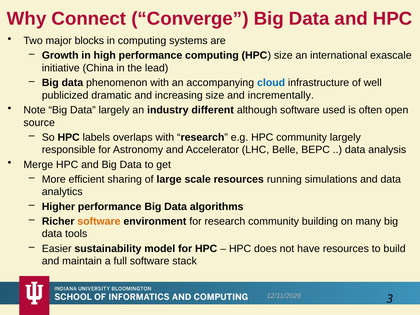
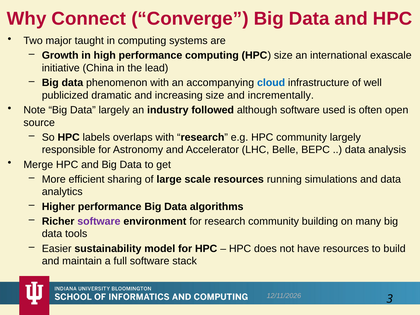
blocks: blocks -> taught (89, 41)
different: different -> followed (213, 110)
software colour: orange -> purple (99, 221)
